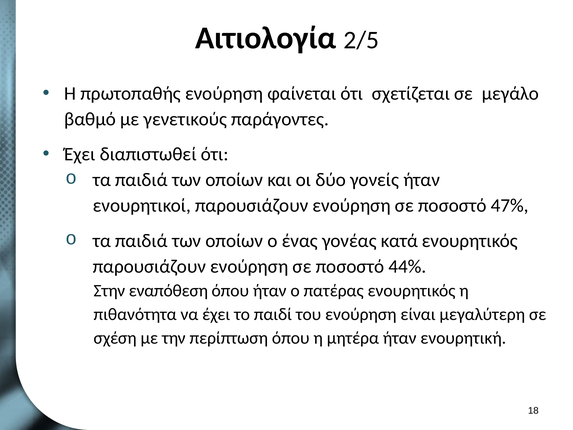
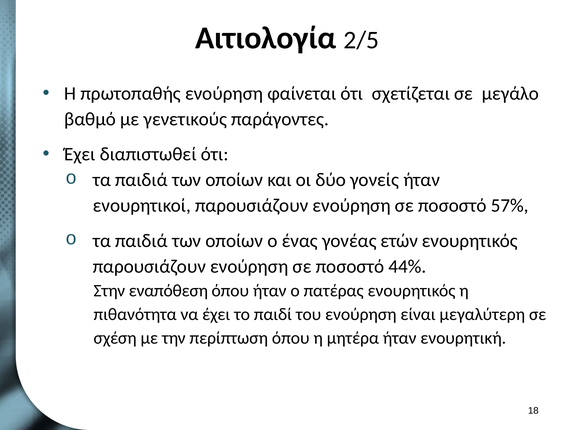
47%: 47% -> 57% (510, 206)
κατά: κατά -> ετών (399, 241)
